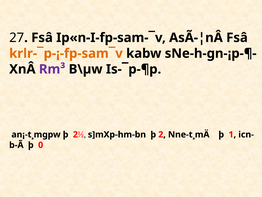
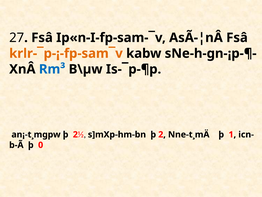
Rm³ colour: purple -> blue (52, 69)
